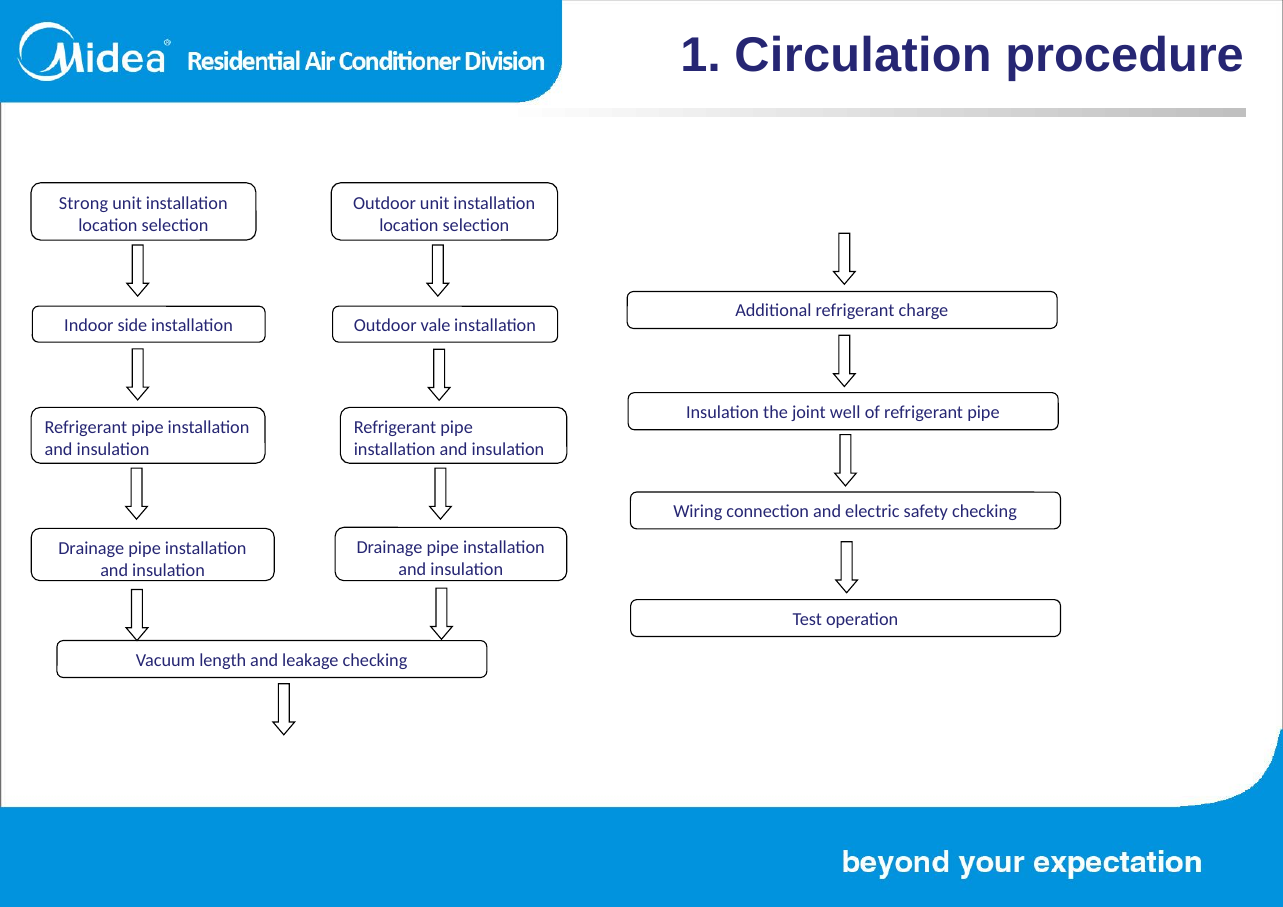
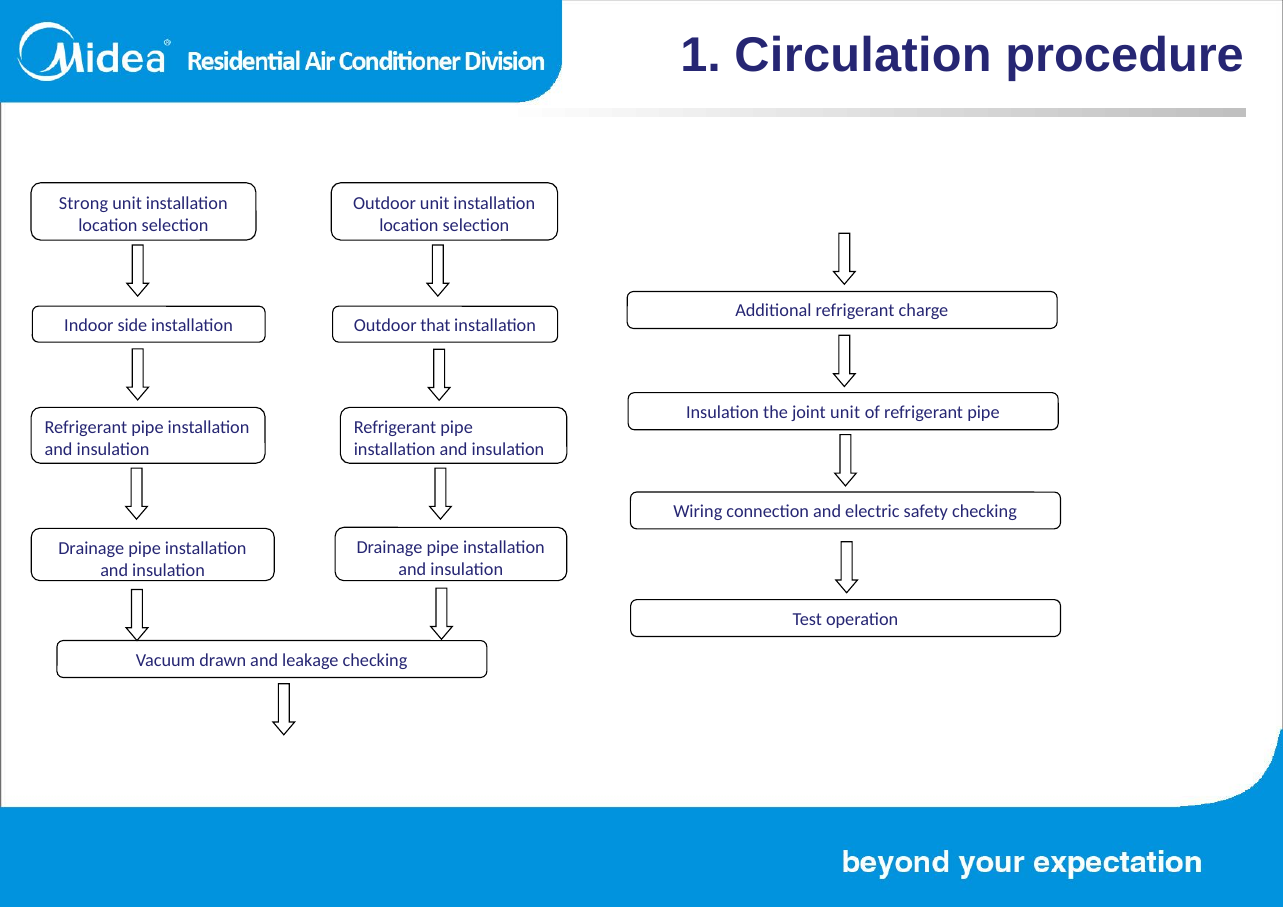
vale: vale -> that (435, 326)
joint well: well -> unit (845, 412)
length: length -> drawn (223, 660)
